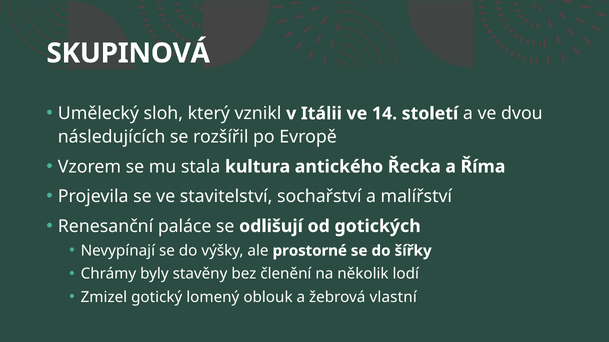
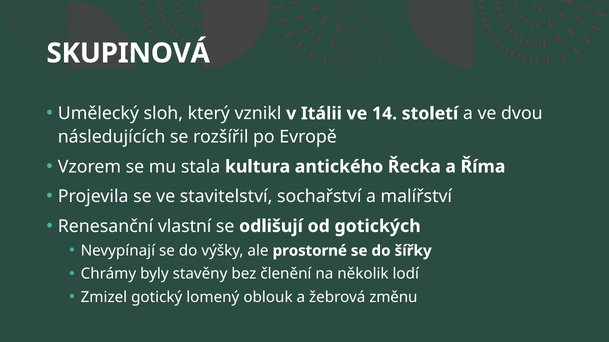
paláce: paláce -> vlastní (185, 227)
vlastní: vlastní -> změnu (393, 298)
